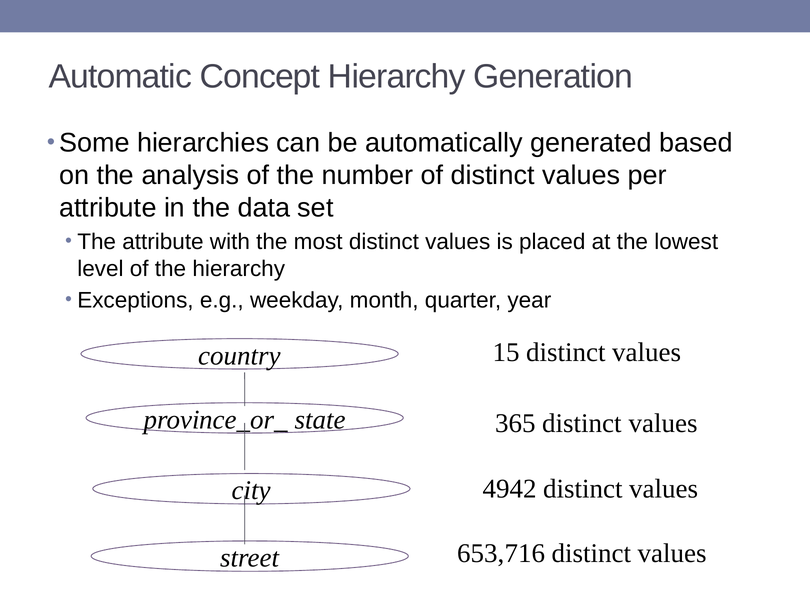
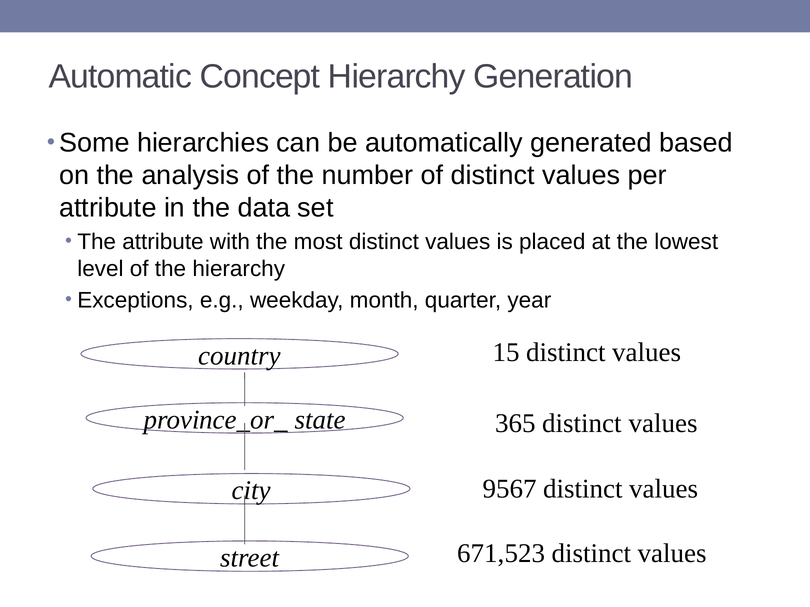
4942: 4942 -> 9567 (510, 489)
653,716: 653,716 -> 671,523 (501, 554)
